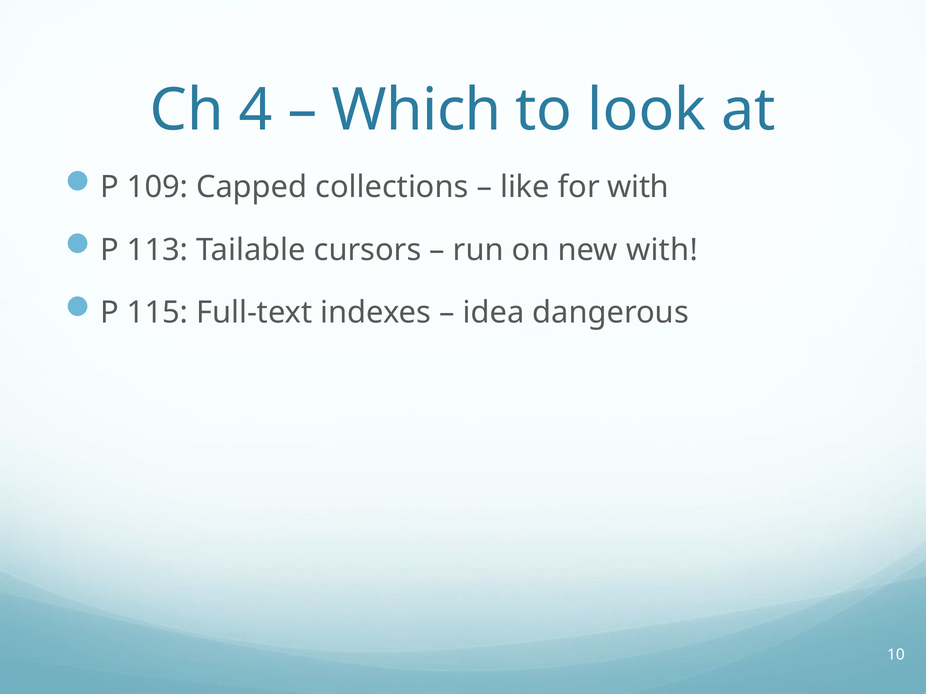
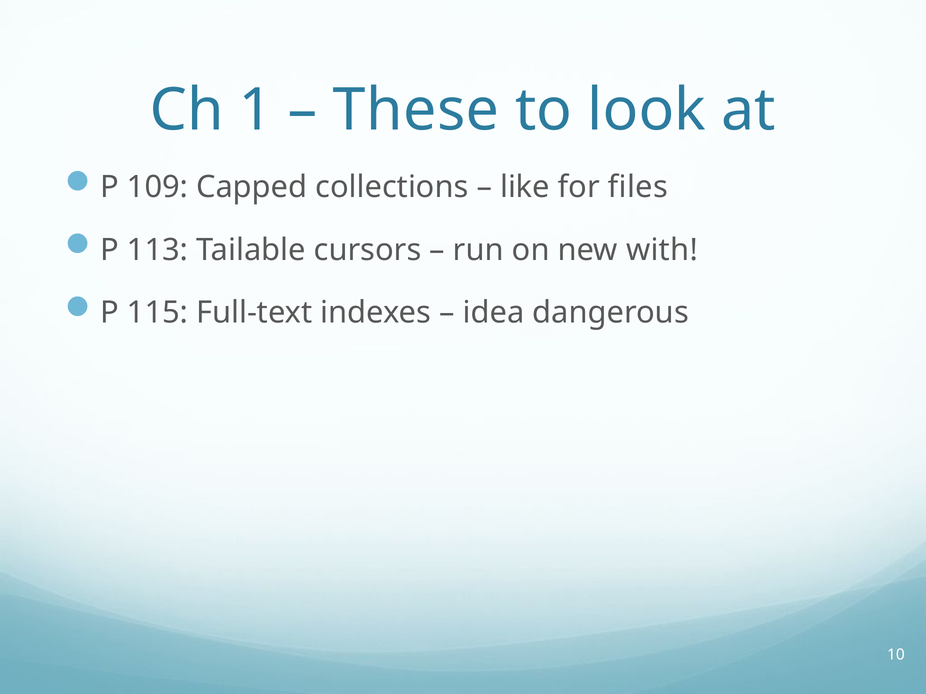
4: 4 -> 1 (256, 110)
Which: Which -> These (416, 110)
for with: with -> files (638, 187)
